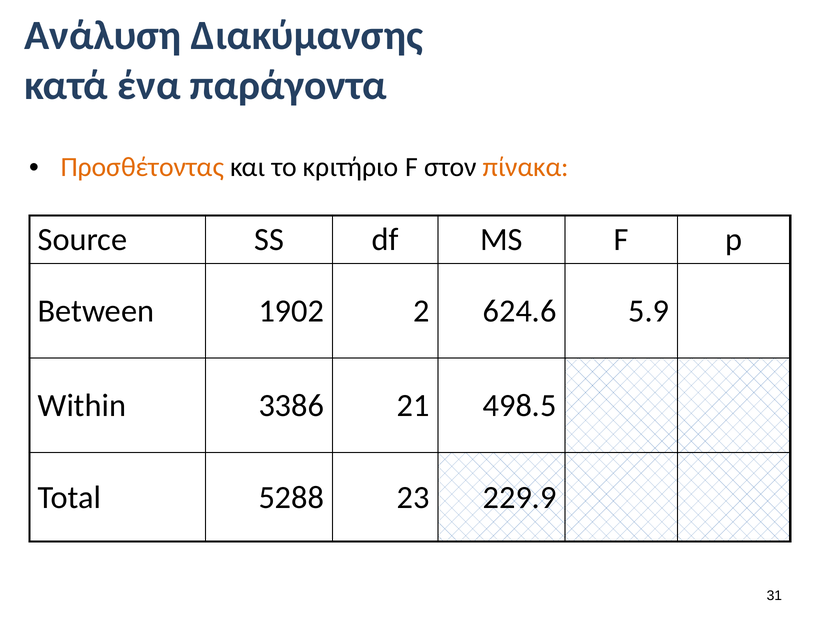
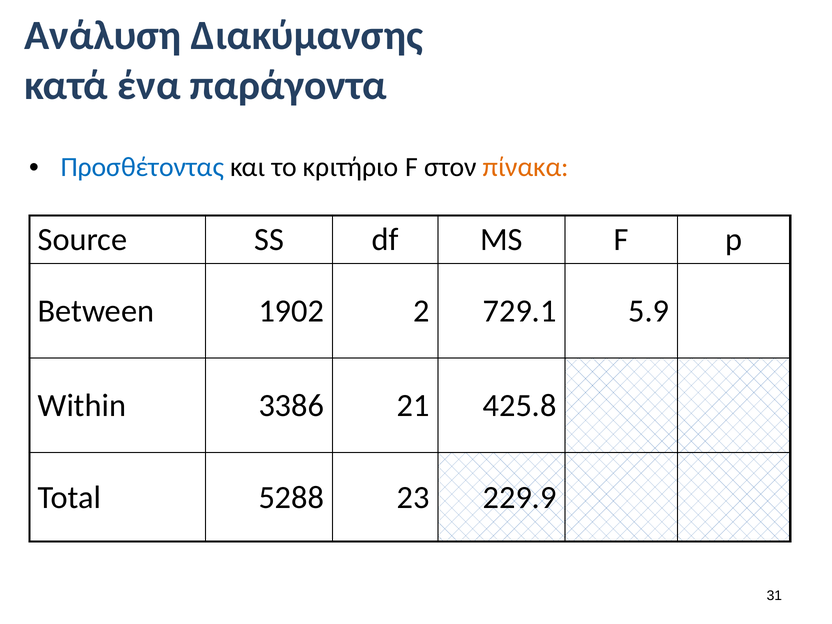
Προσθέτοντας colour: orange -> blue (142, 167)
624.6: 624.6 -> 729.1 (520, 311)
498.5: 498.5 -> 425.8 (520, 406)
